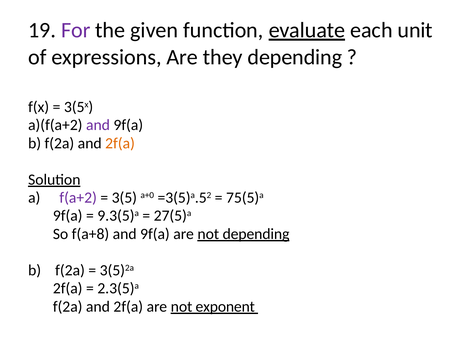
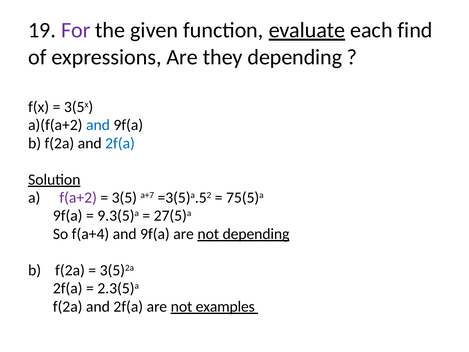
unit: unit -> find (415, 30)
and colour: purple -> blue (98, 125)
2f(a colour: orange -> blue (120, 143)
a+0: a+0 -> a+7 (147, 195)
f(a+8: f(a+8 -> f(a+4 (90, 234)
exponent: exponent -> examples (225, 306)
